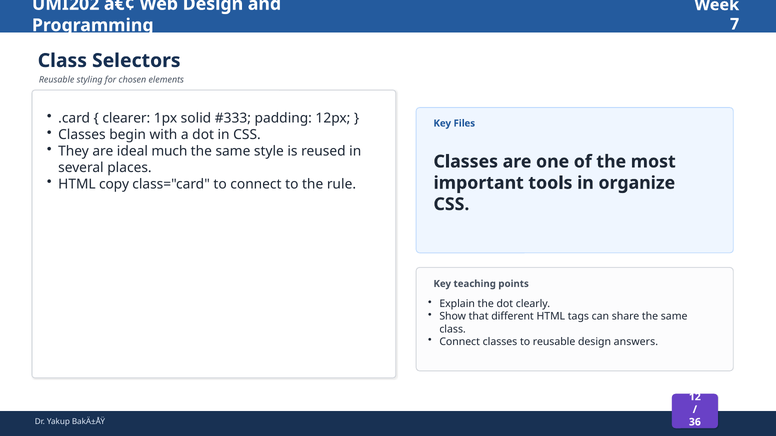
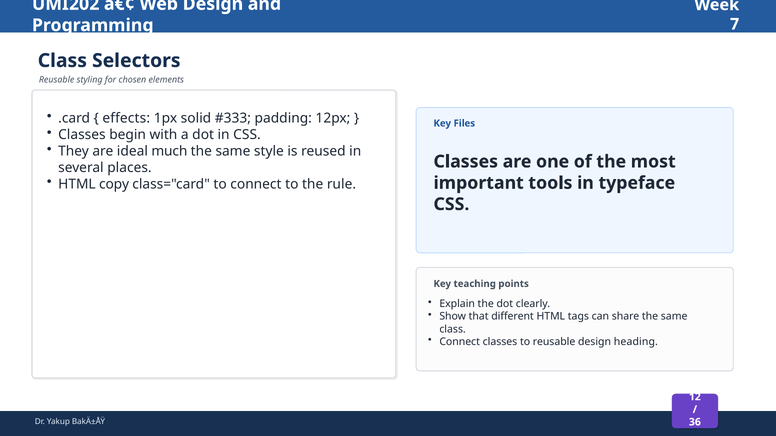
clearer: clearer -> effects (126, 118)
organize: organize -> typeface (637, 183)
answers: answers -> heading (636, 342)
